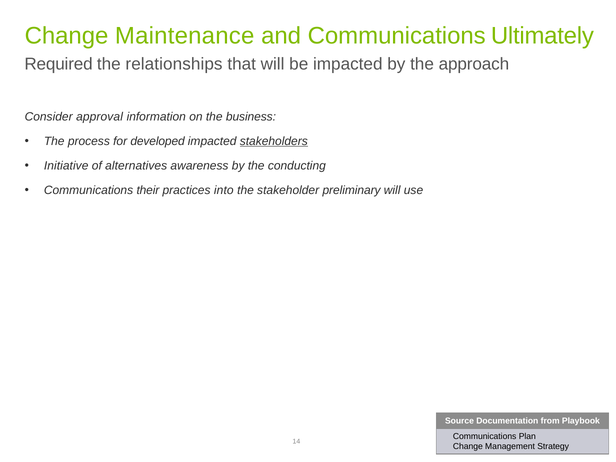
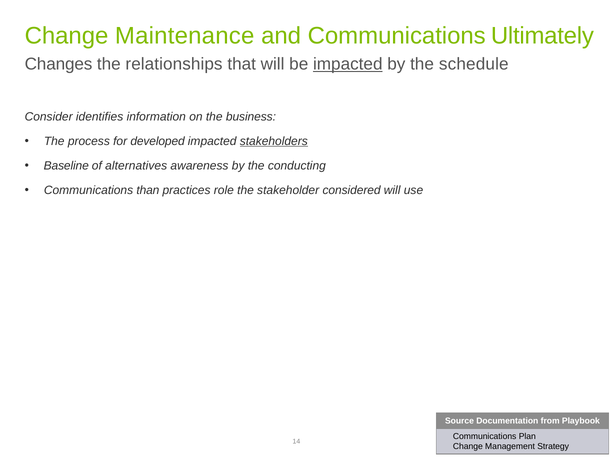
Required: Required -> Changes (58, 64)
impacted underline: none -> present (348, 64)
approach: approach -> schedule (474, 64)
approval: approval -> identifies (100, 117)
Initiative: Initiative -> Baseline (66, 166)
their: their -> than (148, 190)
into: into -> role (224, 190)
preliminary: preliminary -> considered (352, 190)
